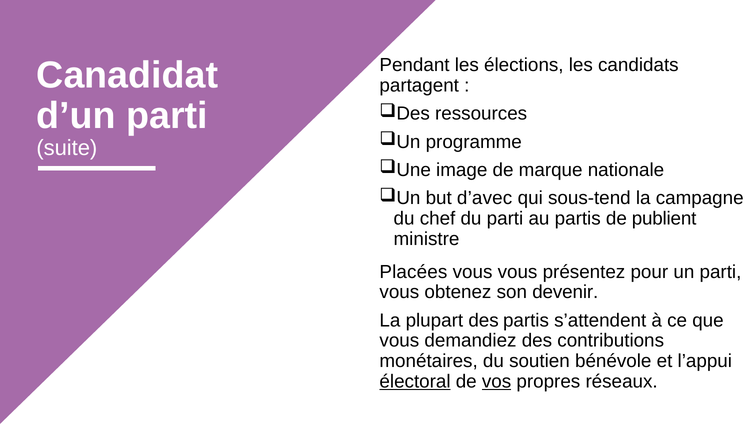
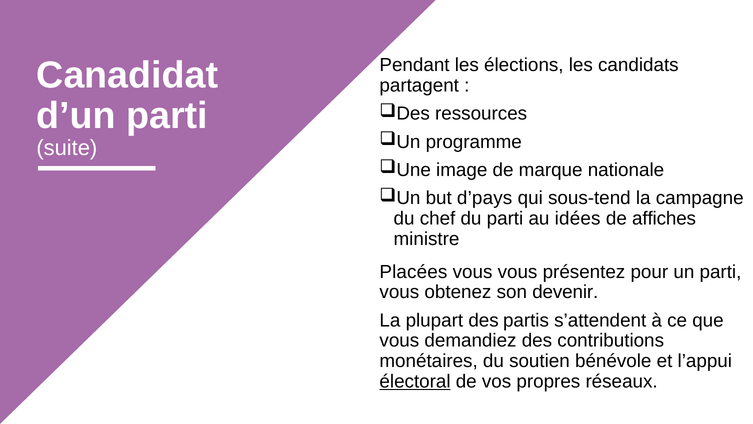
d’avec: d’avec -> d’pays (485, 198)
au partis: partis -> idées (578, 218)
publient: publient -> affiches (664, 218)
vos underline: present -> none (497, 381)
